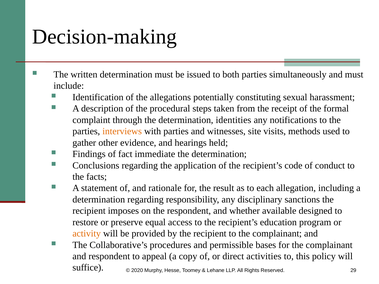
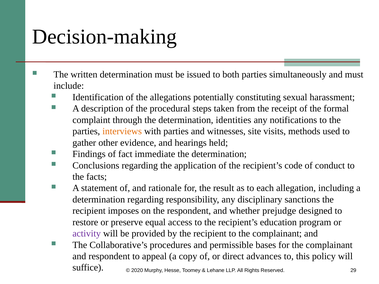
available: available -> prejudge (279, 211)
activity colour: orange -> purple (87, 234)
activities: activities -> advances (264, 256)
